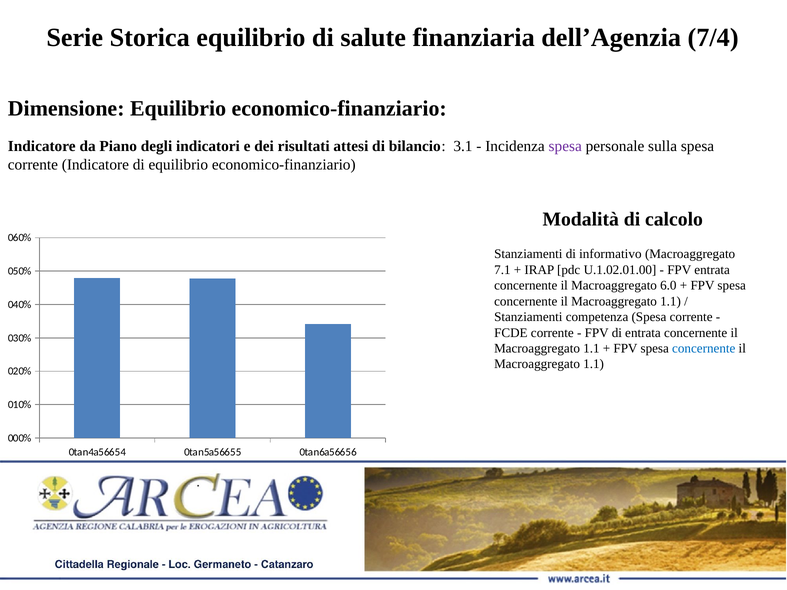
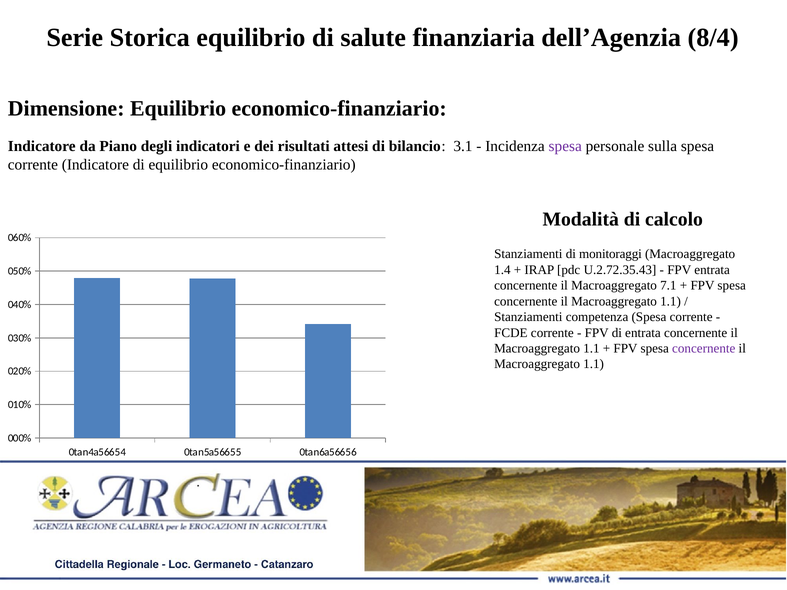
7/4: 7/4 -> 8/4 (713, 38)
informativo: informativo -> monitoraggi (610, 254)
7.1: 7.1 -> 1.4 (502, 270)
U.1.02.01.00: U.1.02.01.00 -> U.2.72.35.43 (620, 270)
6.0: 6.0 -> 7.1 (668, 286)
concernente colour: blue -> purple (704, 349)
